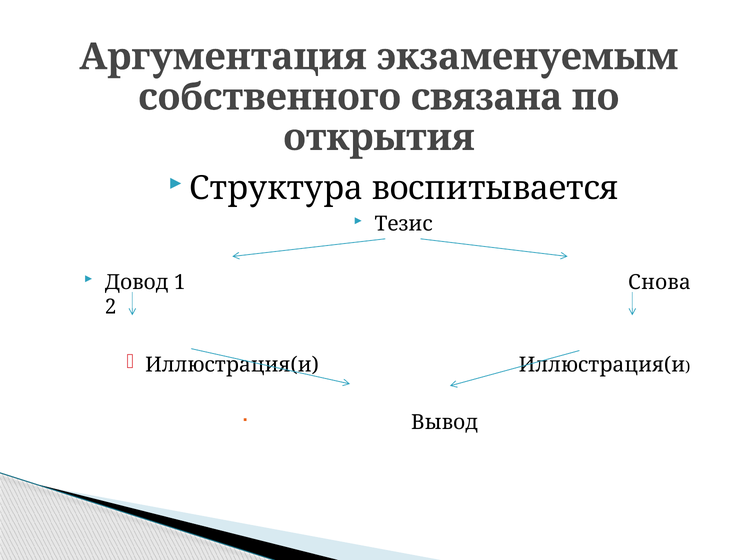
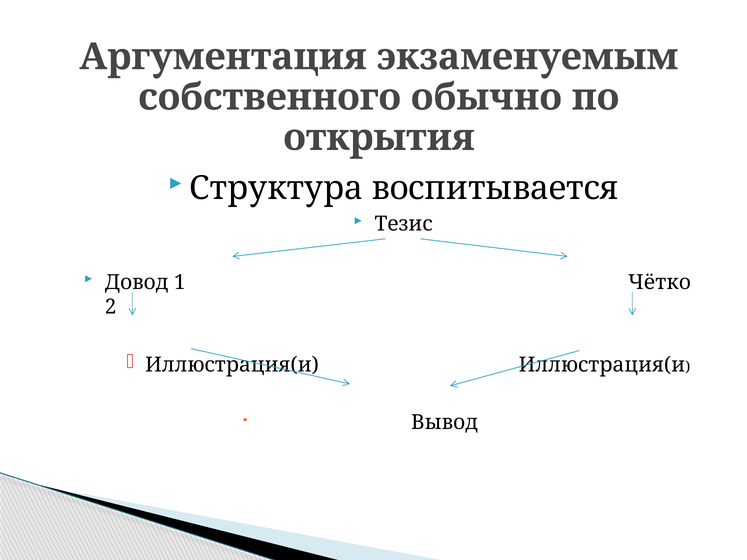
связана: связана -> обычно (486, 97)
Снова: Снова -> Чётко (659, 282)
